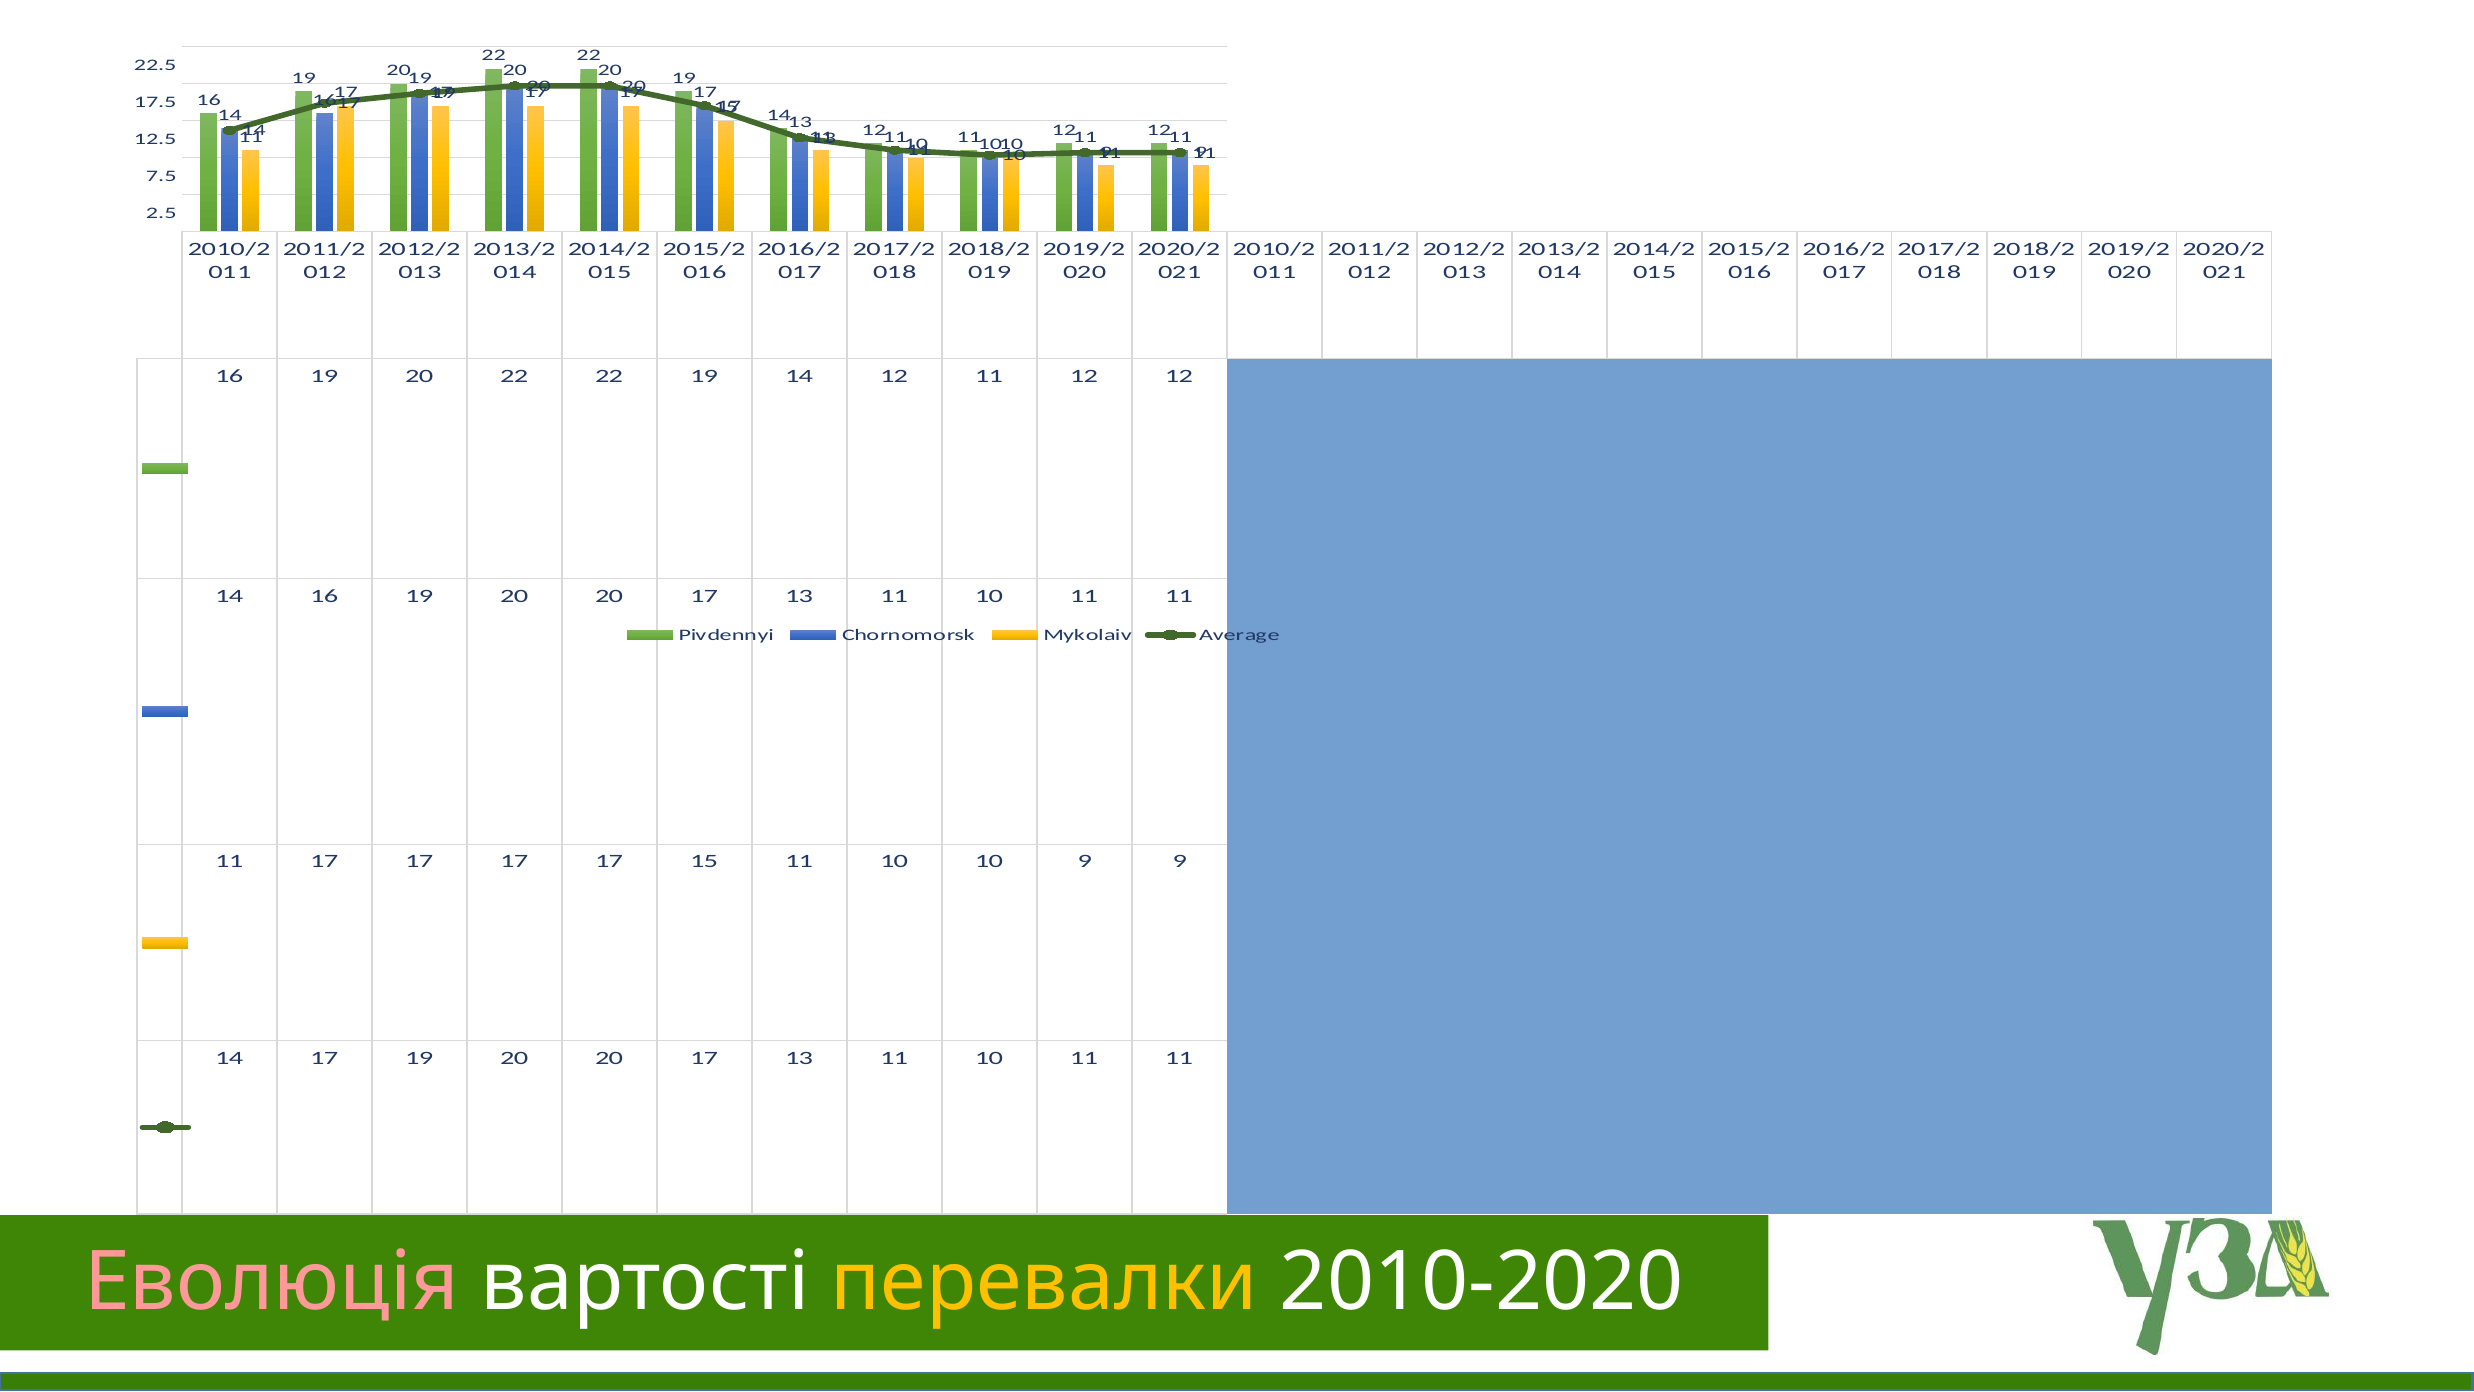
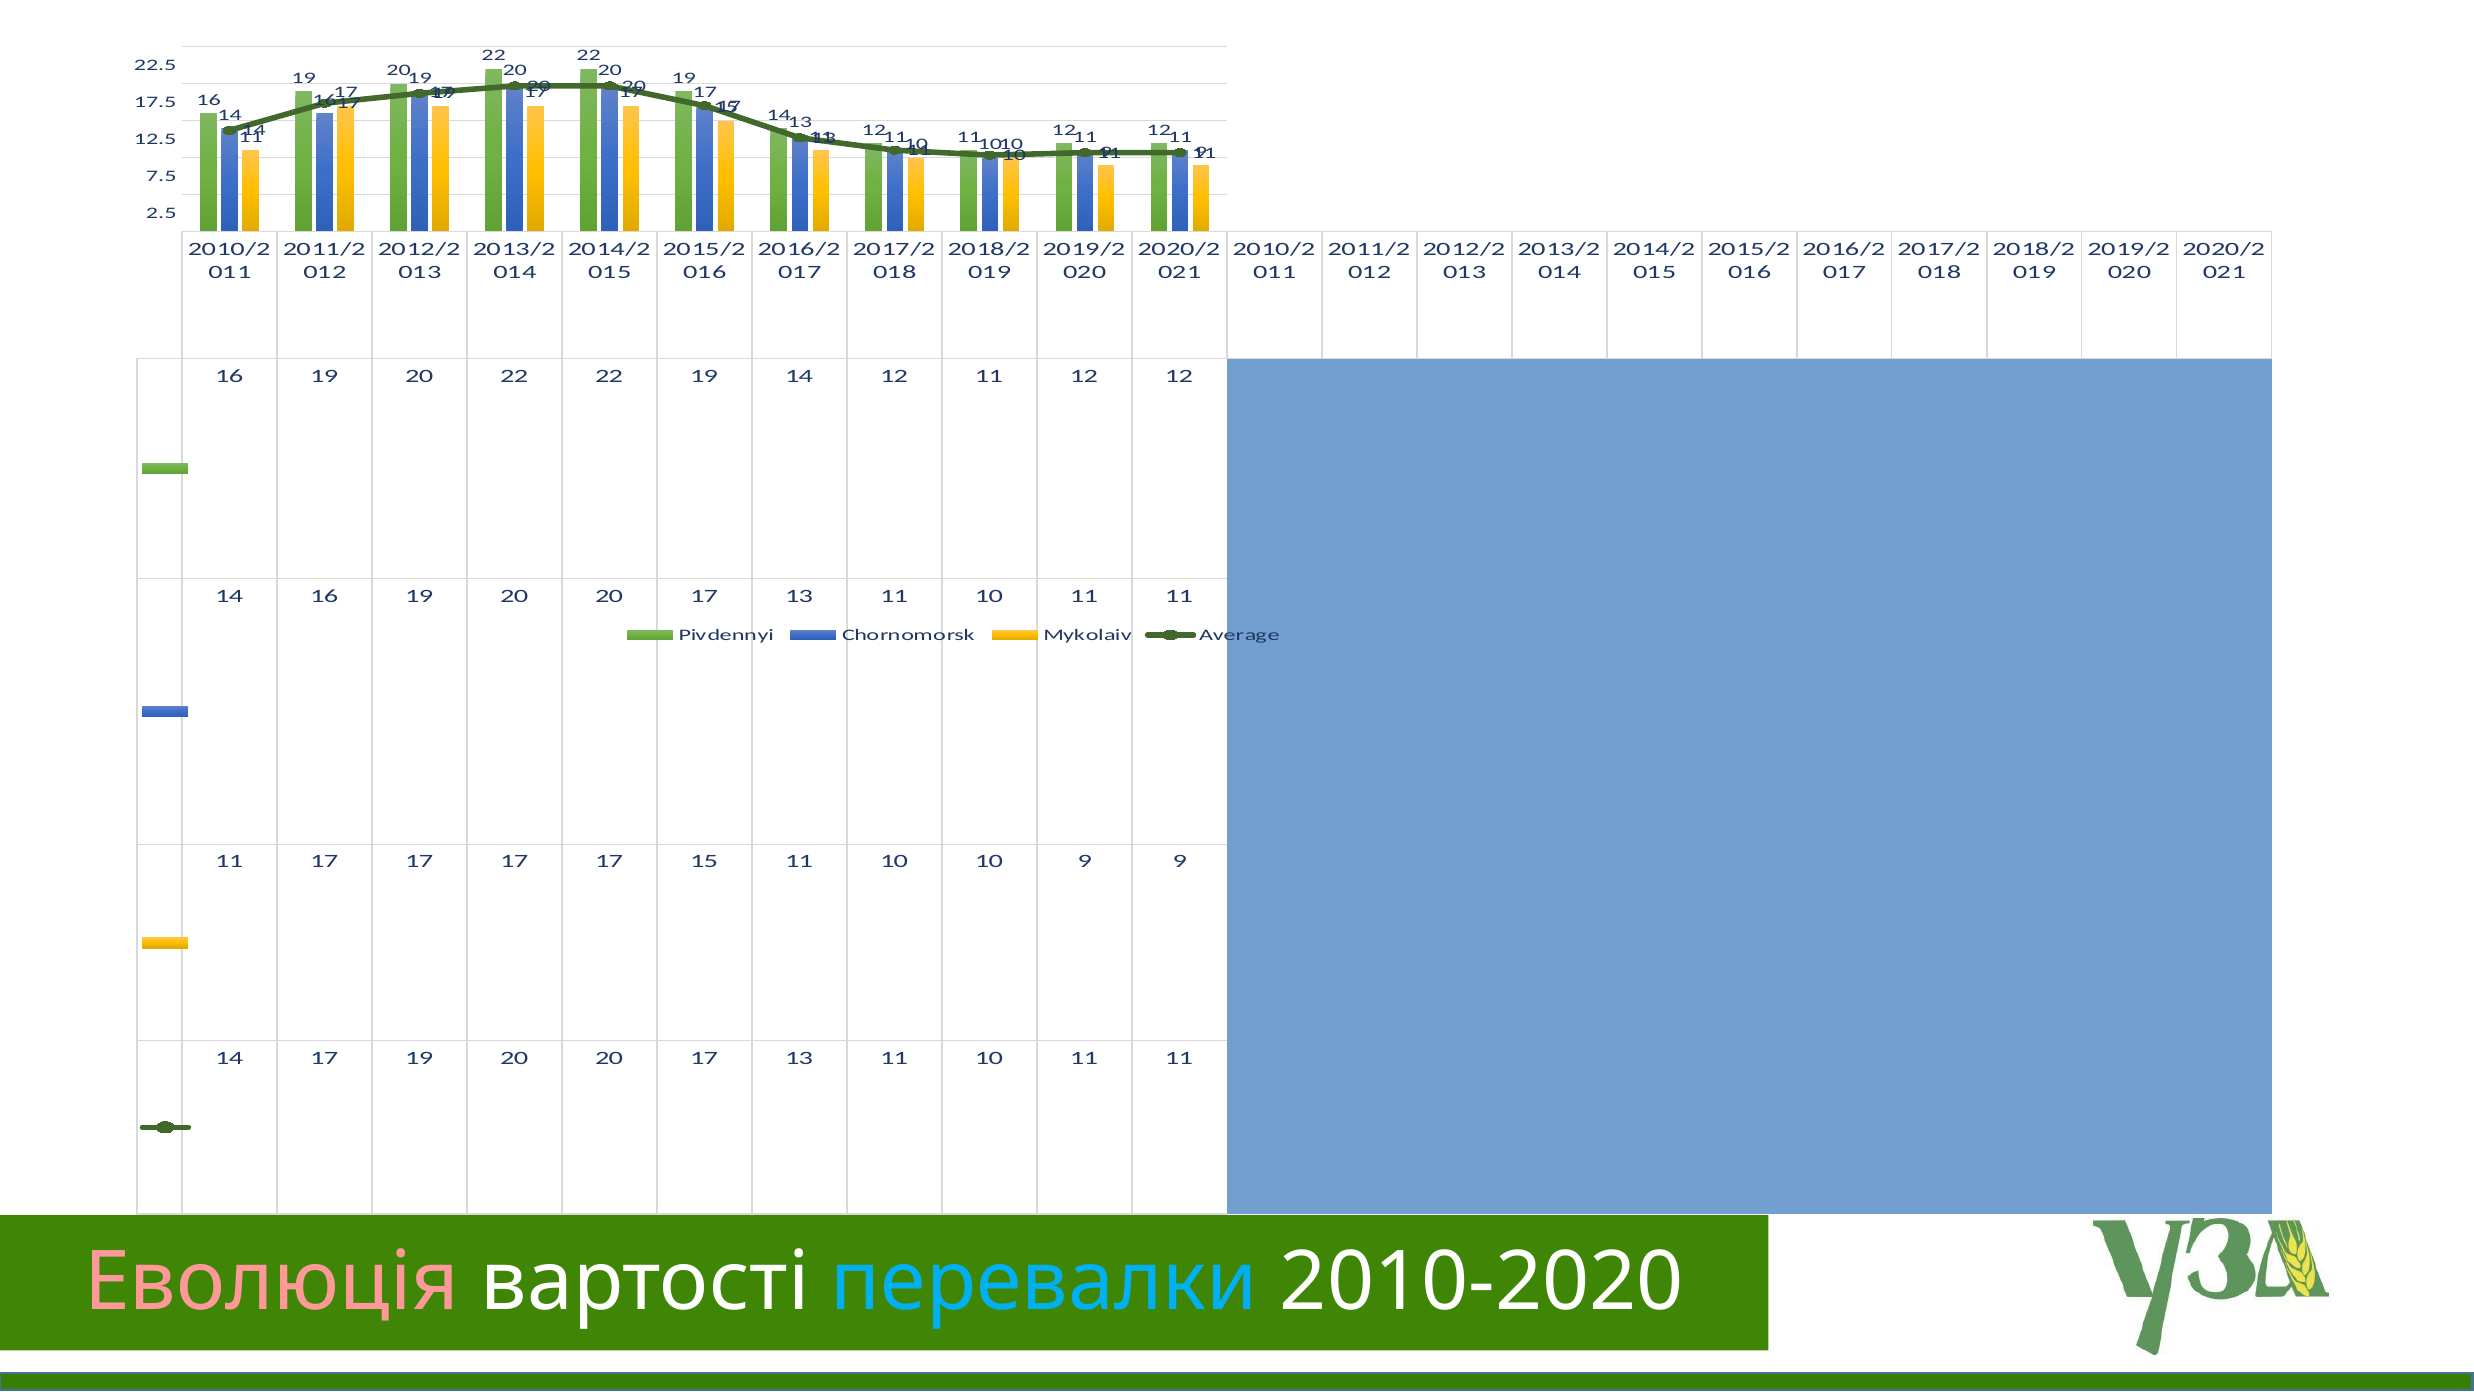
перевалки colour: yellow -> light blue (1044, 1282)
